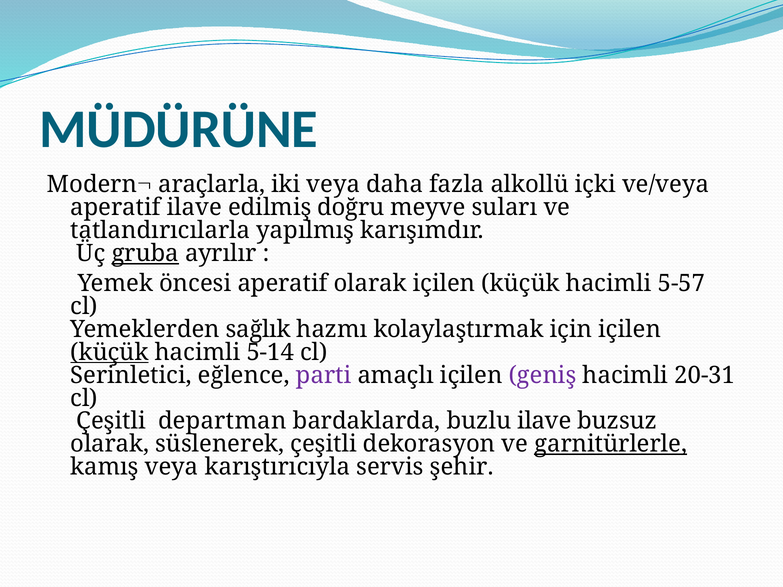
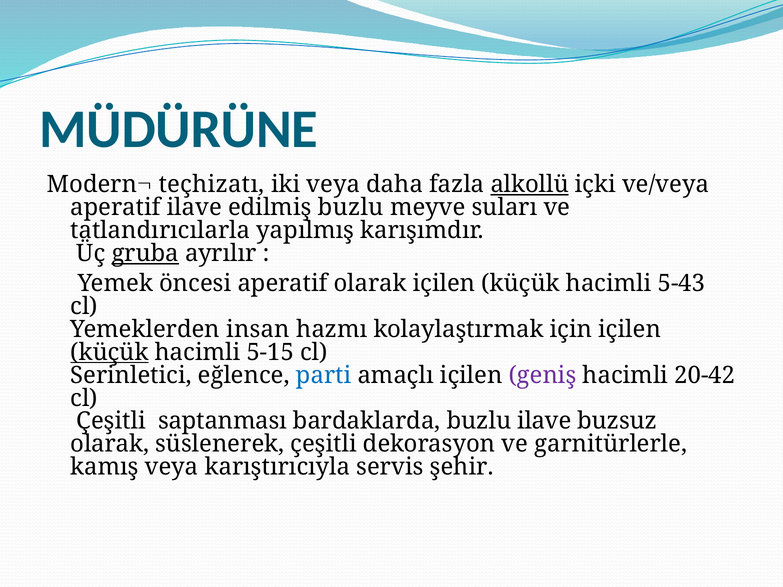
araçlarla: araçlarla -> teçhizatı (212, 185)
alkollü underline: none -> present (530, 185)
edilmiş doğru: doğru -> buzlu (351, 208)
5-57: 5-57 -> 5-43 (681, 283)
sağlık: sağlık -> insan (258, 329)
5-14: 5-14 -> 5-15 (270, 352)
parti colour: purple -> blue (324, 375)
20-31: 20-31 -> 20-42 (705, 375)
departman: departman -> saptanması (222, 421)
garnitürlerle underline: present -> none (611, 444)
